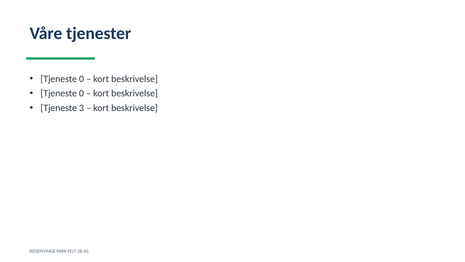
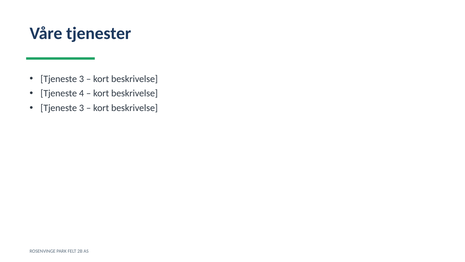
0: 0 -> 3 (82, 79)
0: 0 -> 4 (82, 93)
